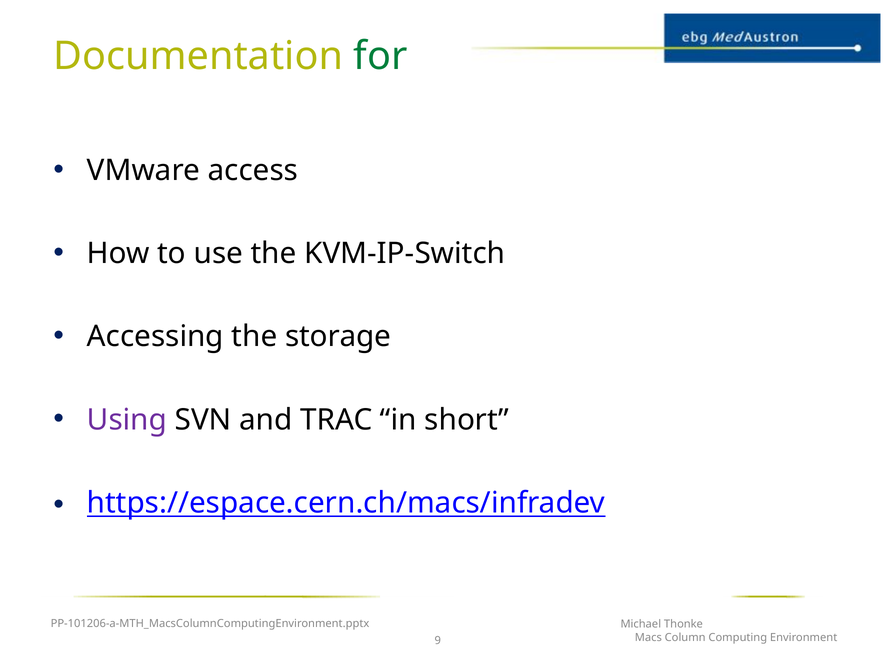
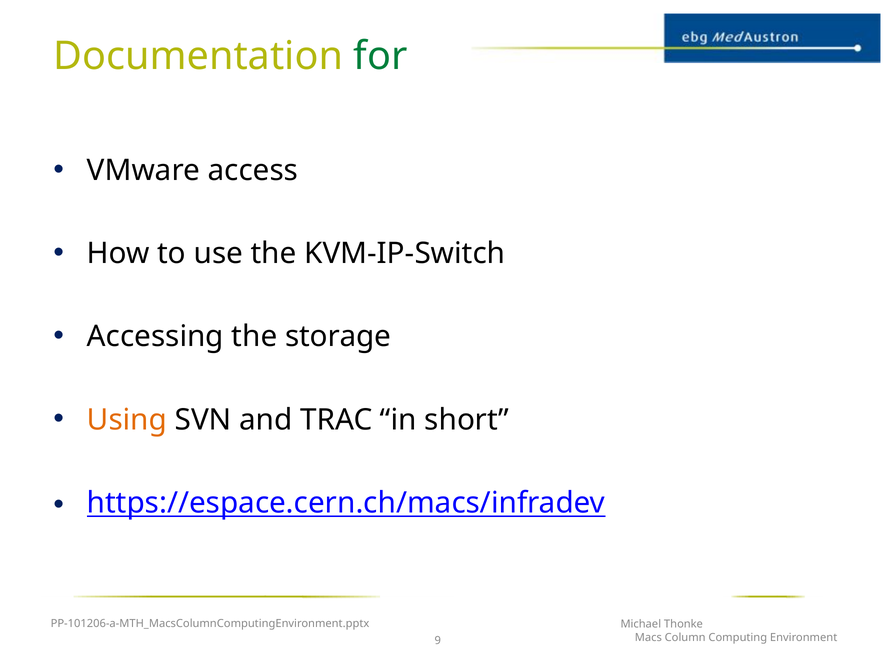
Using colour: purple -> orange (127, 420)
